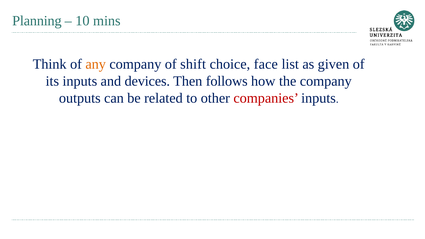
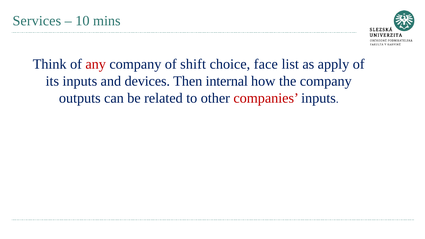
Planning: Planning -> Services (37, 21)
any colour: orange -> red (96, 64)
given: given -> apply (333, 64)
follows: follows -> internal (227, 81)
